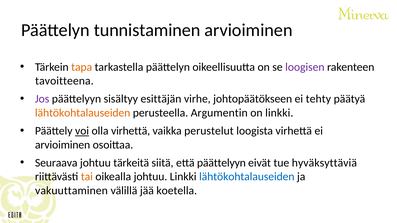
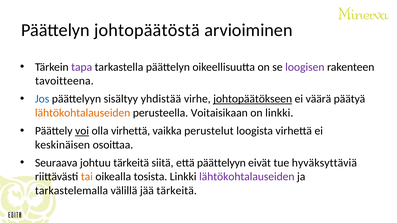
tunnistaminen: tunnistaminen -> johtopäätöstä (147, 30)
tapa colour: orange -> purple (82, 67)
Jos colour: purple -> blue (42, 99)
esittäjän: esittäjän -> yhdistää (161, 99)
johtopäätökseen underline: none -> present (253, 99)
tehty: tehty -> väärä (318, 99)
Argumentin: Argumentin -> Voitaisikaan (219, 113)
arvioiminen: arvioiminen -> keskinäisen (62, 145)
oikealla johtuu: johtuu -> tosista (150, 177)
lähtökohtalauseiden colour: blue -> purple (247, 177)
vakuuttaminen: vakuuttaminen -> tarkastelemalla (71, 191)
jää koetella: koetella -> tärkeitä (177, 191)
